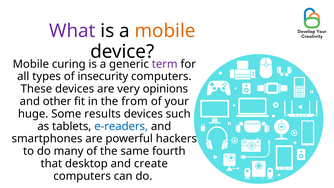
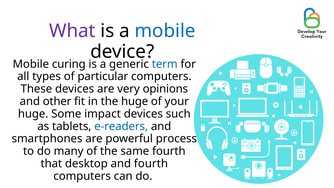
mobile colour: orange -> blue (165, 31)
term colour: purple -> blue (165, 64)
insecurity: insecurity -> particular (103, 76)
the from: from -> huge (135, 101)
results: results -> impact (103, 114)
hackers: hackers -> process (176, 139)
and create: create -> fourth (151, 164)
